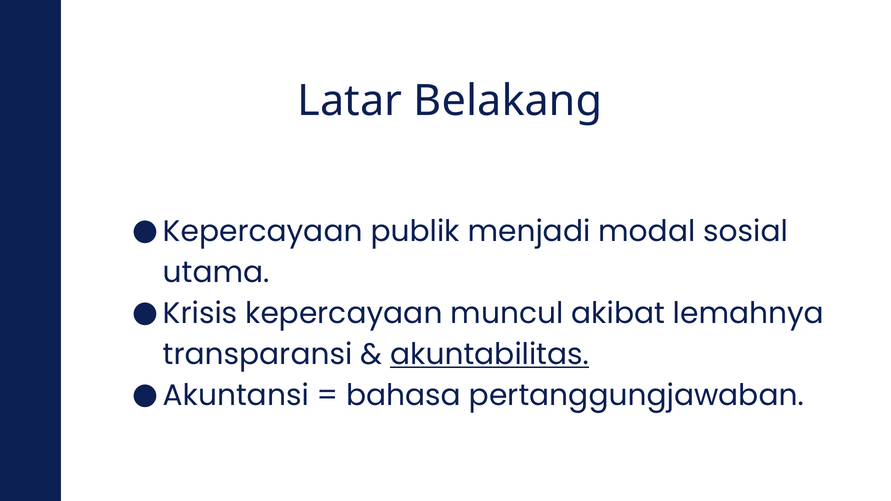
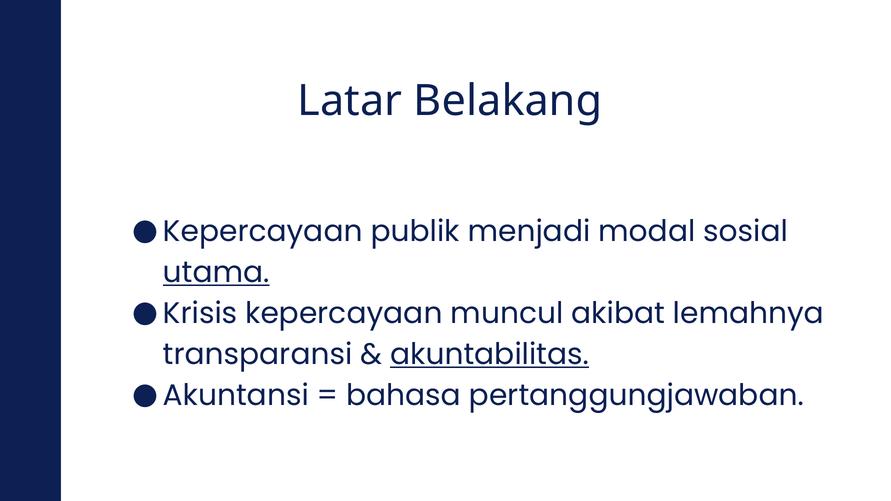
utama underline: none -> present (216, 273)
